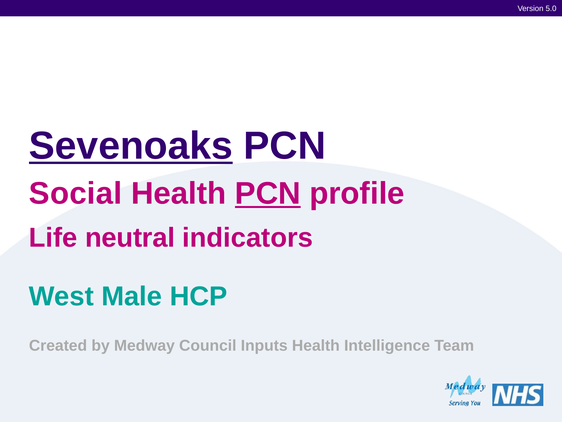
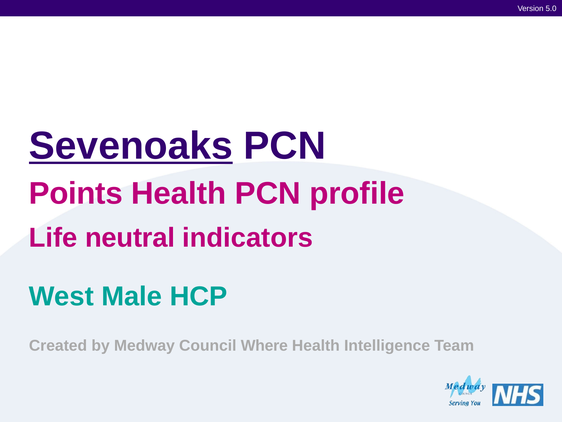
Social: Social -> Points (76, 193)
PCN underline: present -> none (268, 193)
Inputs: Inputs -> Where (264, 345)
